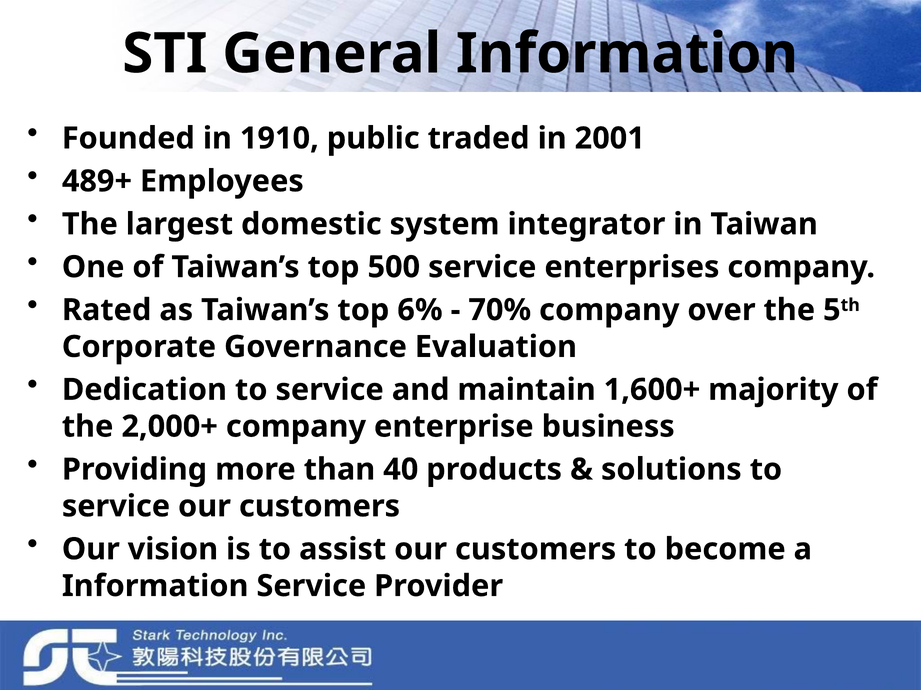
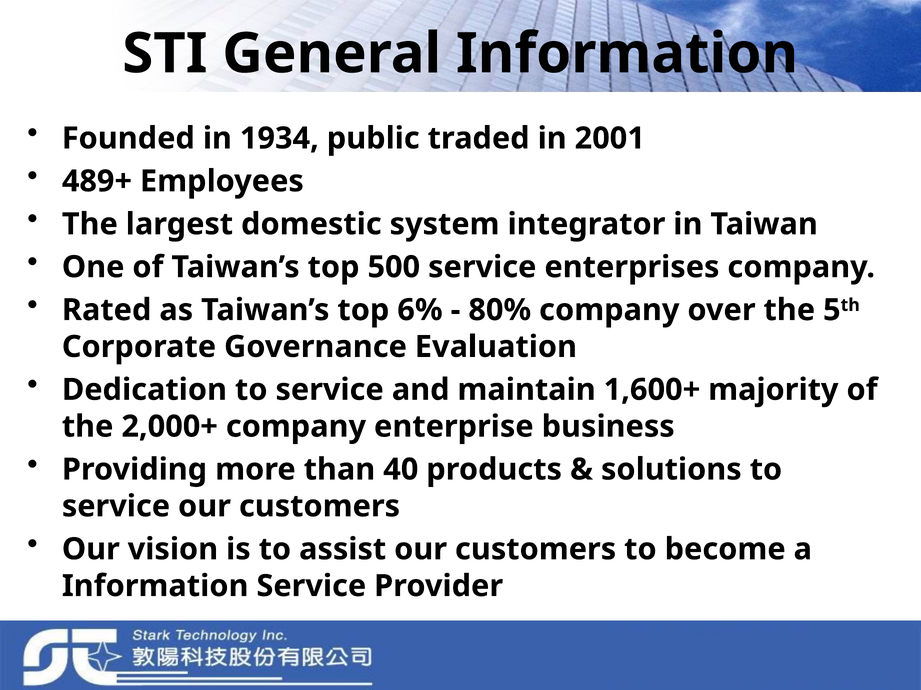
1910: 1910 -> 1934 (279, 138)
70%: 70% -> 80% (500, 310)
